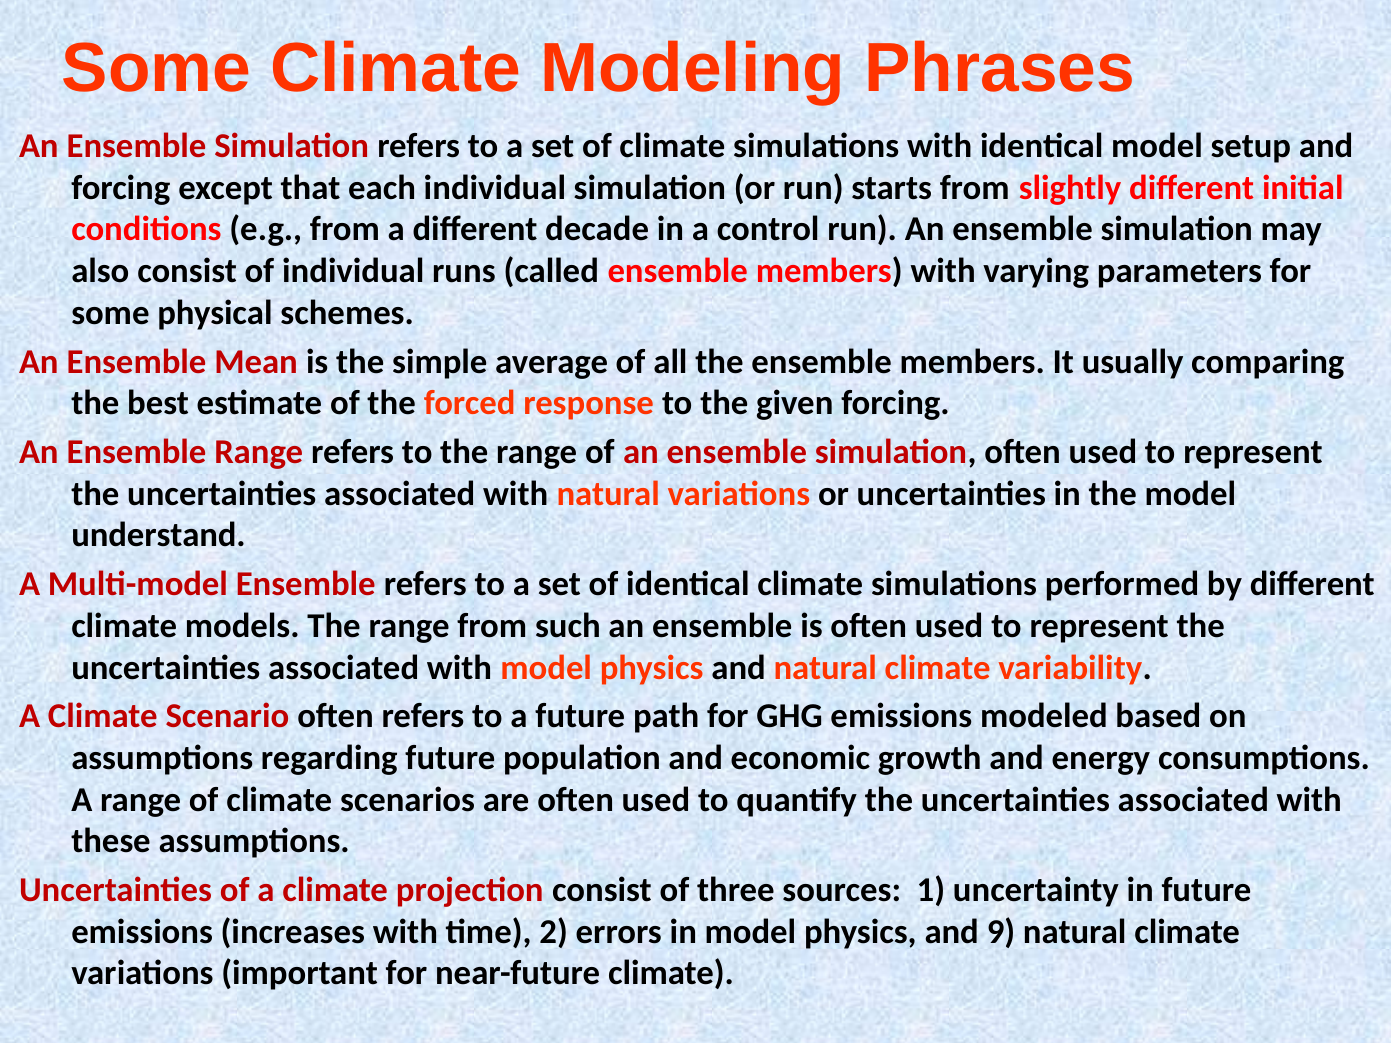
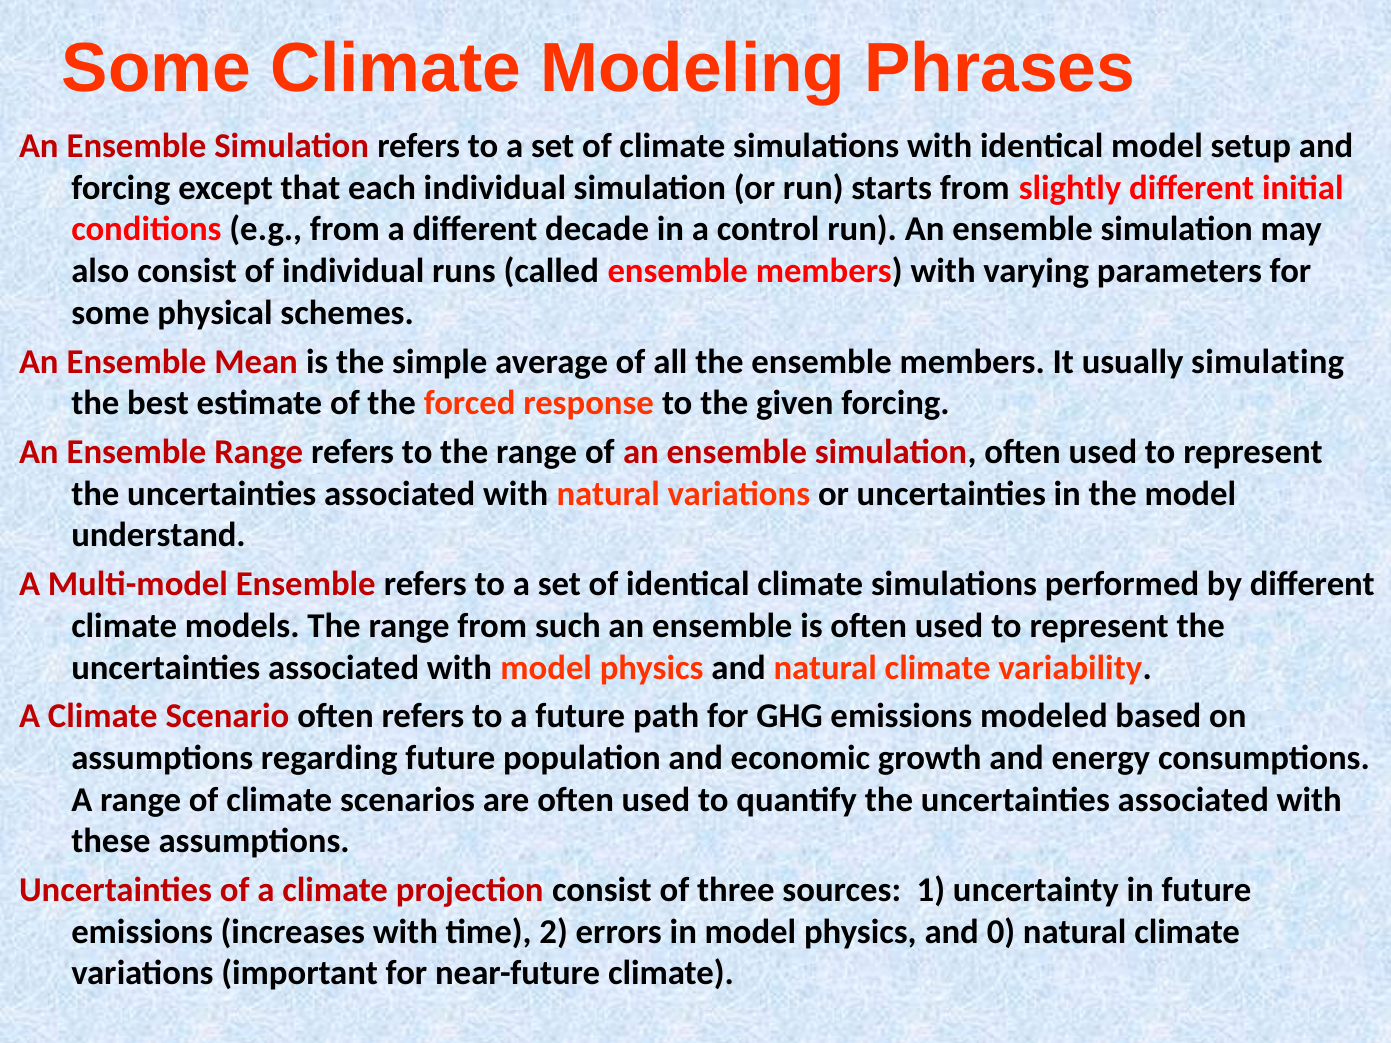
comparing: comparing -> simulating (1268, 362)
9: 9 -> 0 (1001, 932)
